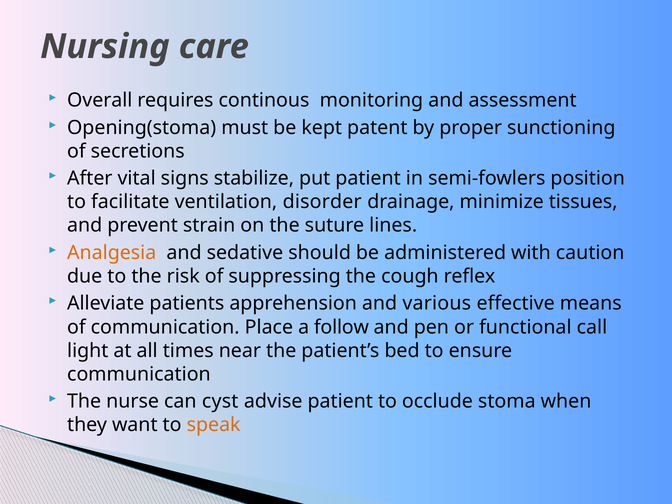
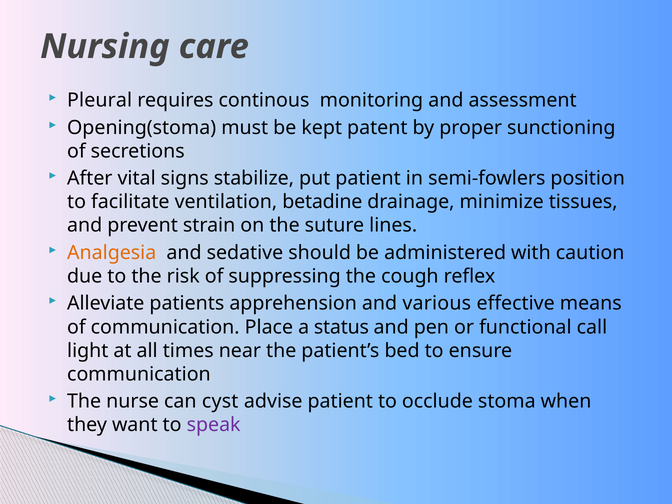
Overall: Overall -> Pleural (100, 100)
disorder: disorder -> betadine (322, 202)
follow: follow -> status (341, 327)
speak colour: orange -> purple (214, 425)
